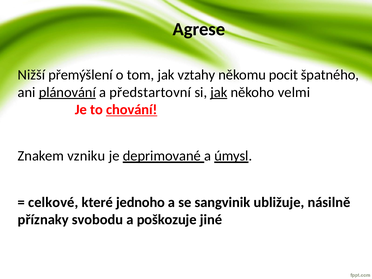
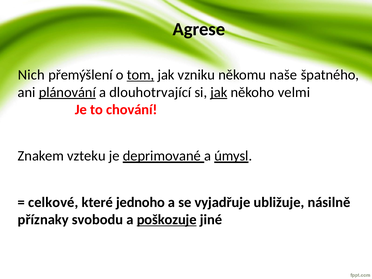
Nižší: Nižší -> Nich (31, 75)
tom underline: none -> present (141, 75)
vztahy: vztahy -> vzniku (196, 75)
pocit: pocit -> naše (283, 75)
předstartovní: předstartovní -> dlouhotrvající (150, 92)
chování underline: present -> none (132, 110)
vzniku: vzniku -> vzteku (86, 156)
sangvinik: sangvinik -> vyjadřuje (223, 202)
poškozuje underline: none -> present (167, 220)
